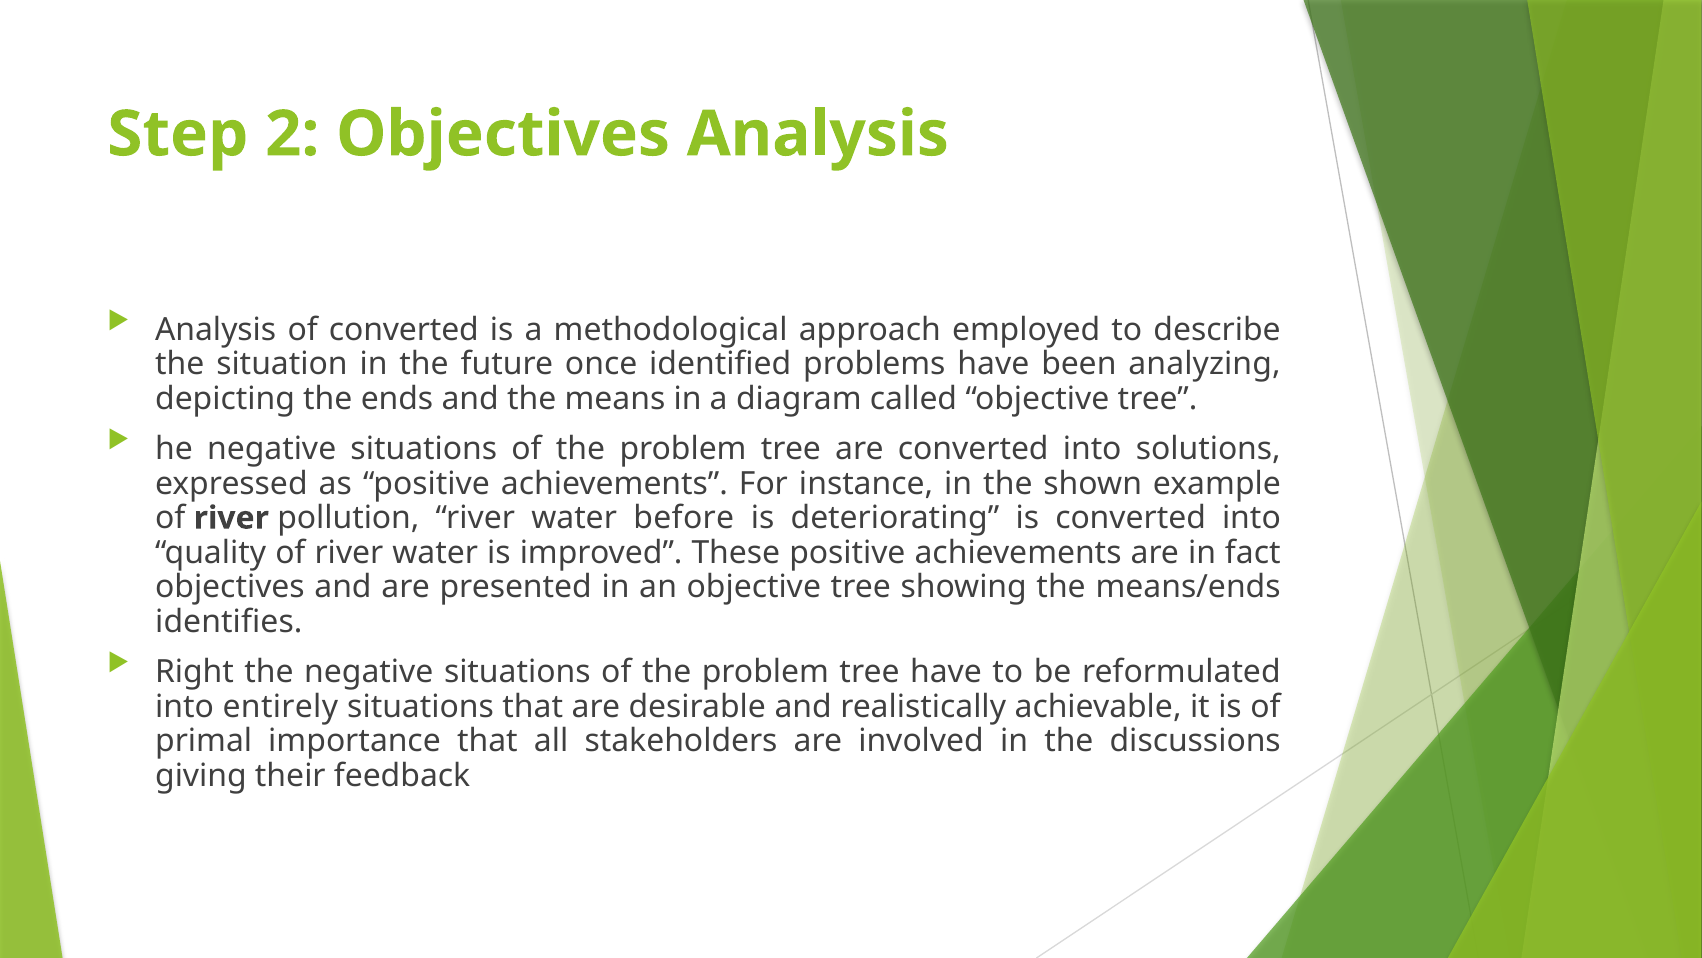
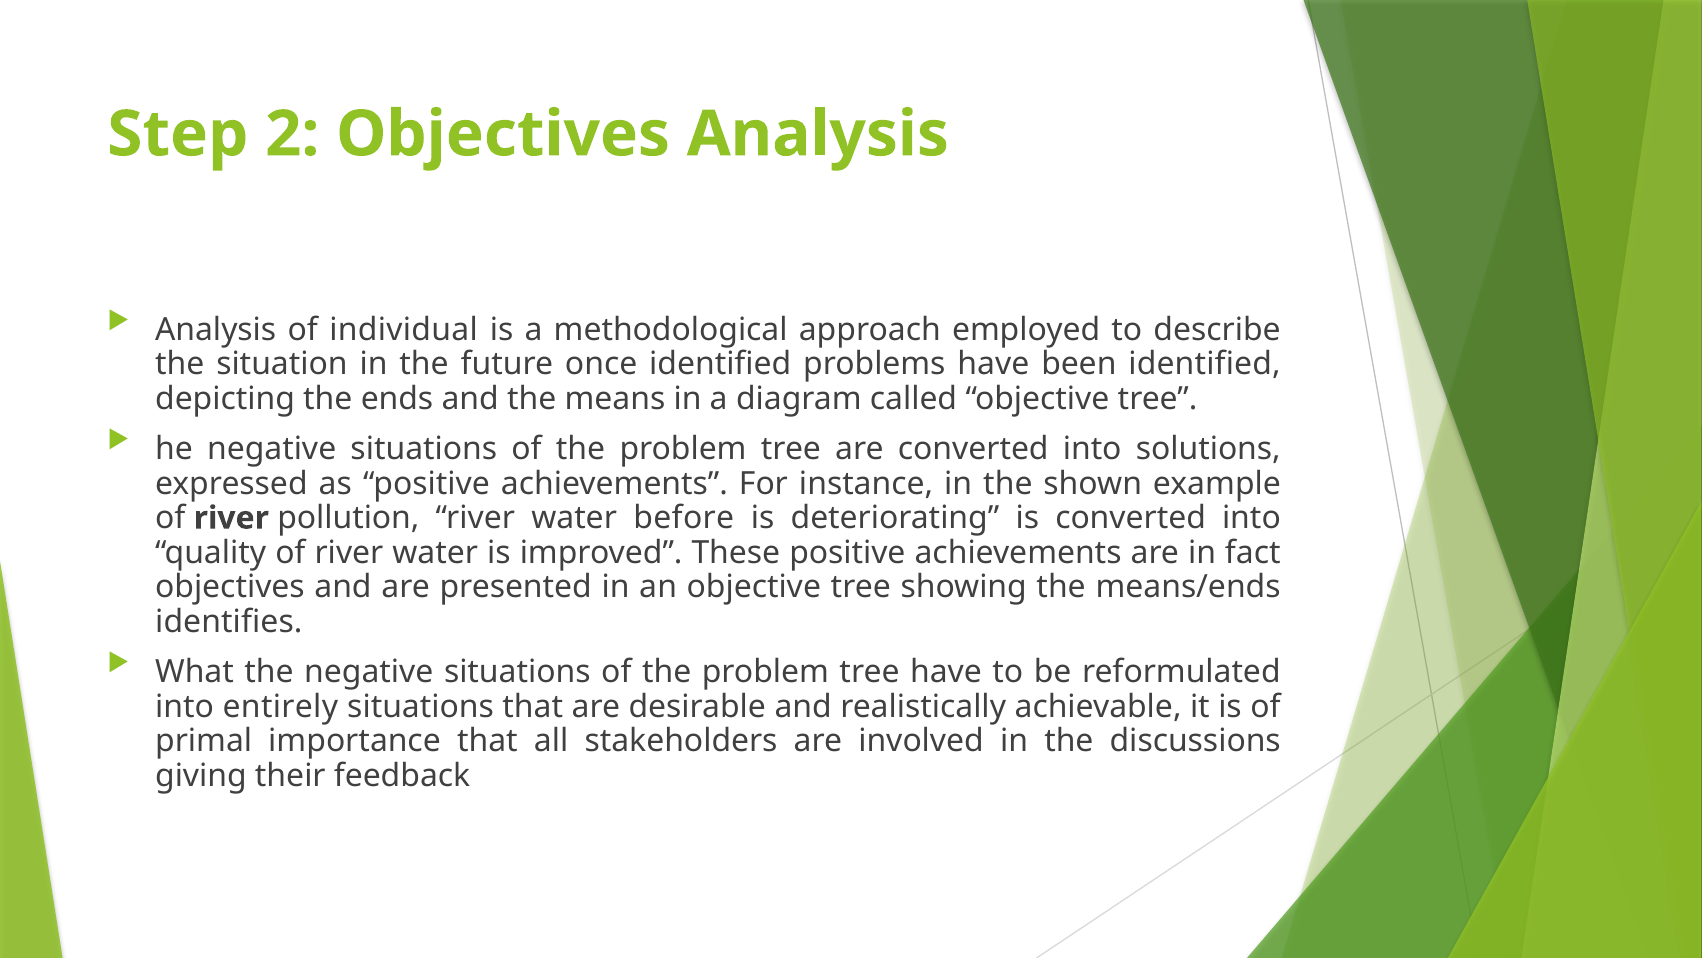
of converted: converted -> individual (404, 329)
been analyzing: analyzing -> identified (1205, 364)
Right: Right -> What (195, 672)
